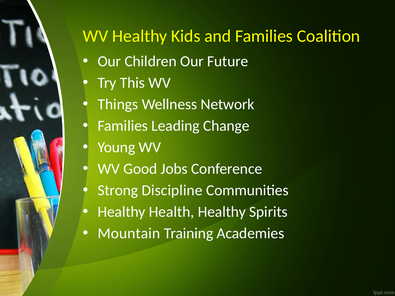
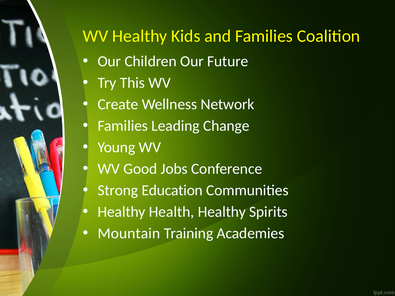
Things: Things -> Create (118, 104)
Discipline: Discipline -> Education (172, 191)
